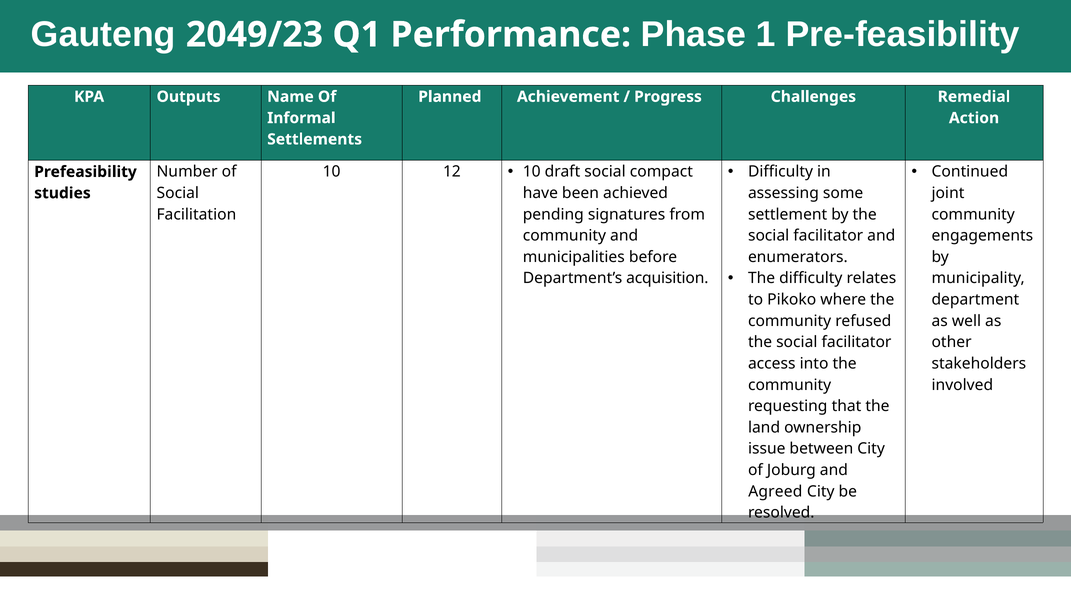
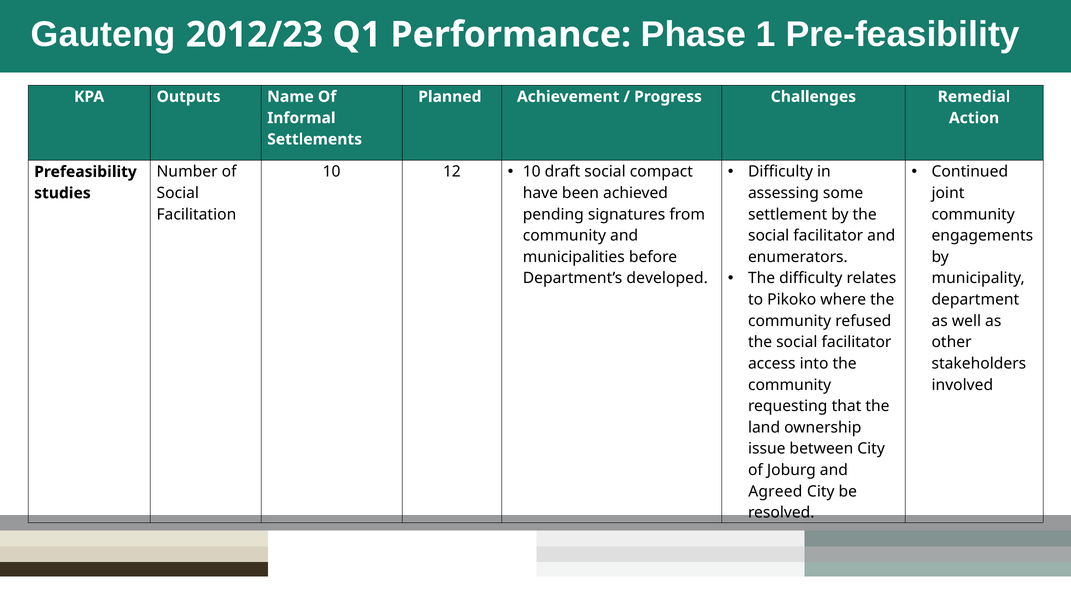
2049/23: 2049/23 -> 2012/23 (254, 35)
acquisition: acquisition -> developed (667, 278)
